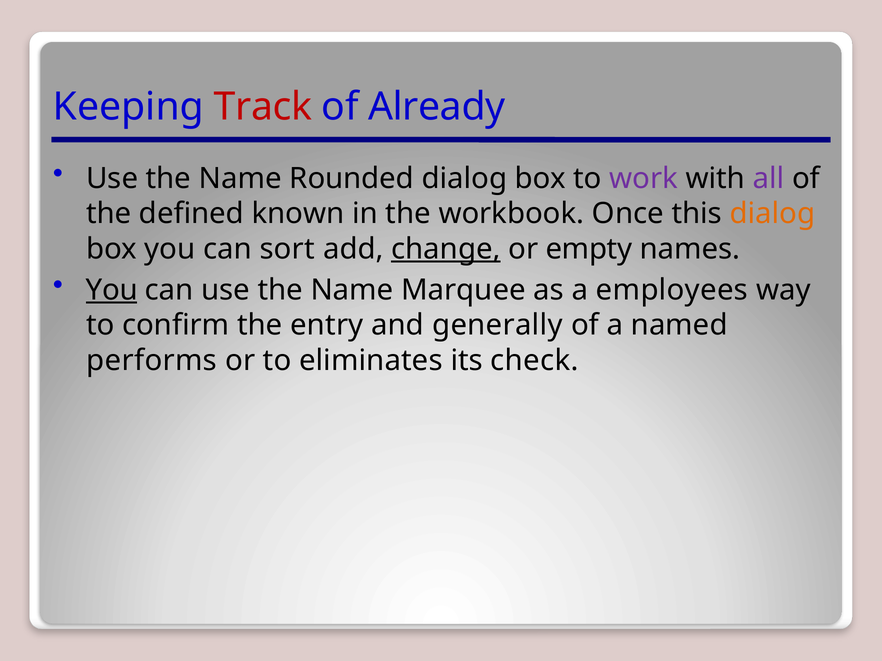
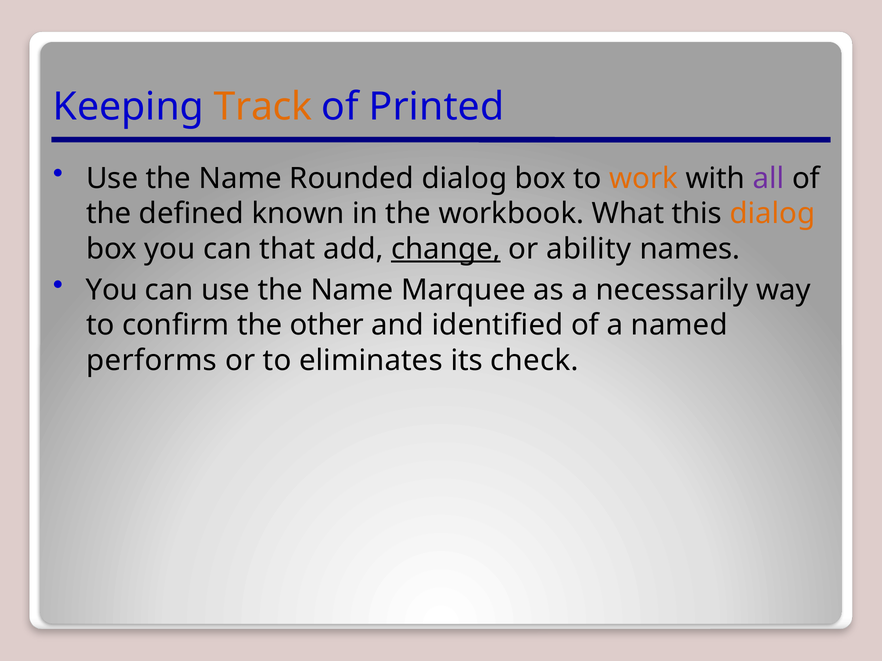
Track colour: red -> orange (263, 107)
Already: Already -> Printed (436, 107)
work colour: purple -> orange (644, 178)
Once: Once -> What (628, 214)
sort: sort -> that (287, 249)
empty: empty -> ability (589, 249)
You underline: present -> none (112, 290)
employees: employees -> necessarily (672, 290)
entry: entry -> other (327, 325)
generally: generally -> identified (498, 325)
